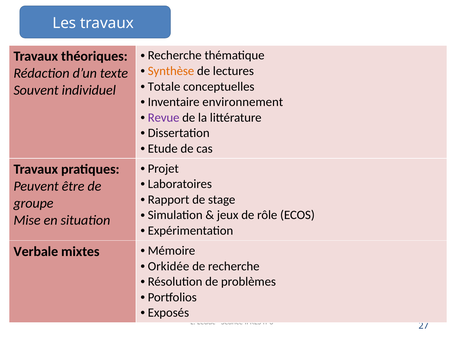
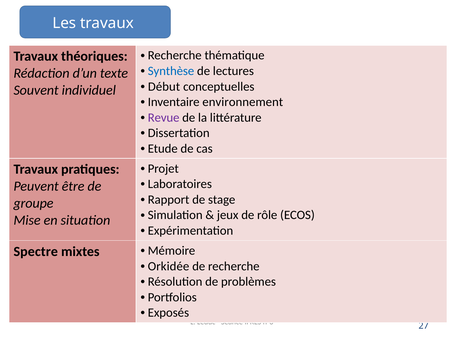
Synthèse colour: orange -> blue (171, 71)
Totale: Totale -> Début (164, 86)
Verbale: Verbale -> Spectre (36, 251)
